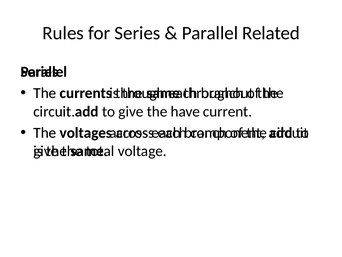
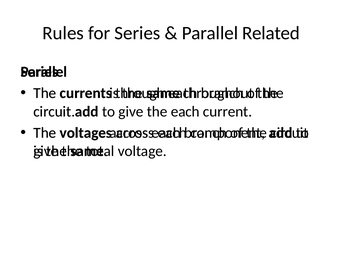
the have: have -> each (185, 111)
